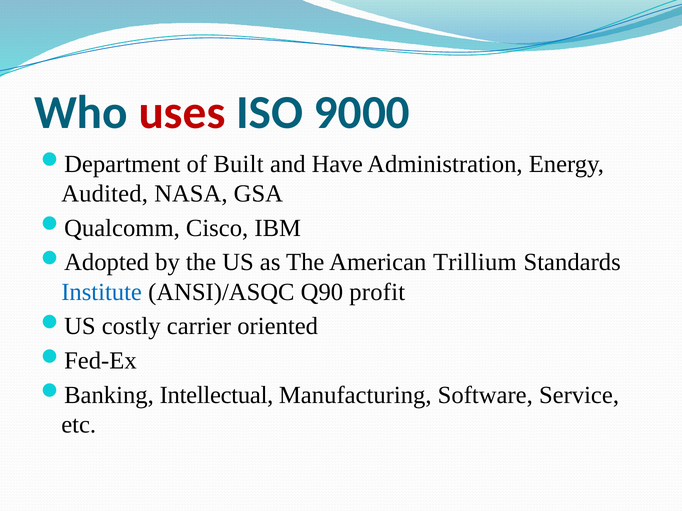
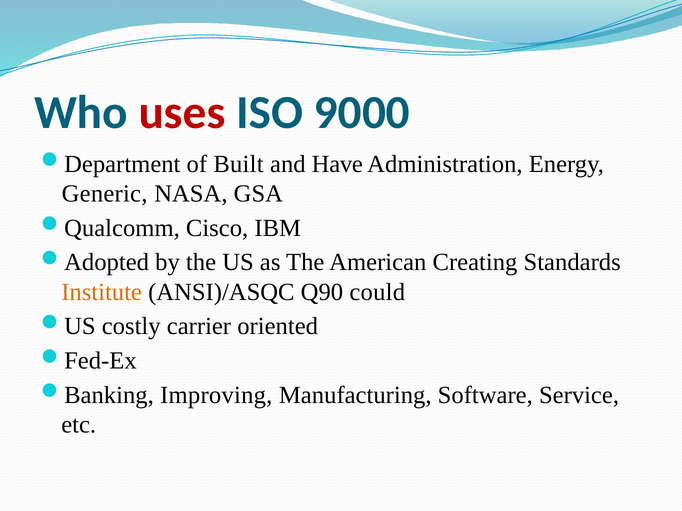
Audited: Audited -> Generic (105, 194)
Trillium: Trillium -> Creating (475, 263)
Institute colour: blue -> orange (102, 292)
profit: profit -> could (377, 292)
Intellectual: Intellectual -> Improving (216, 396)
